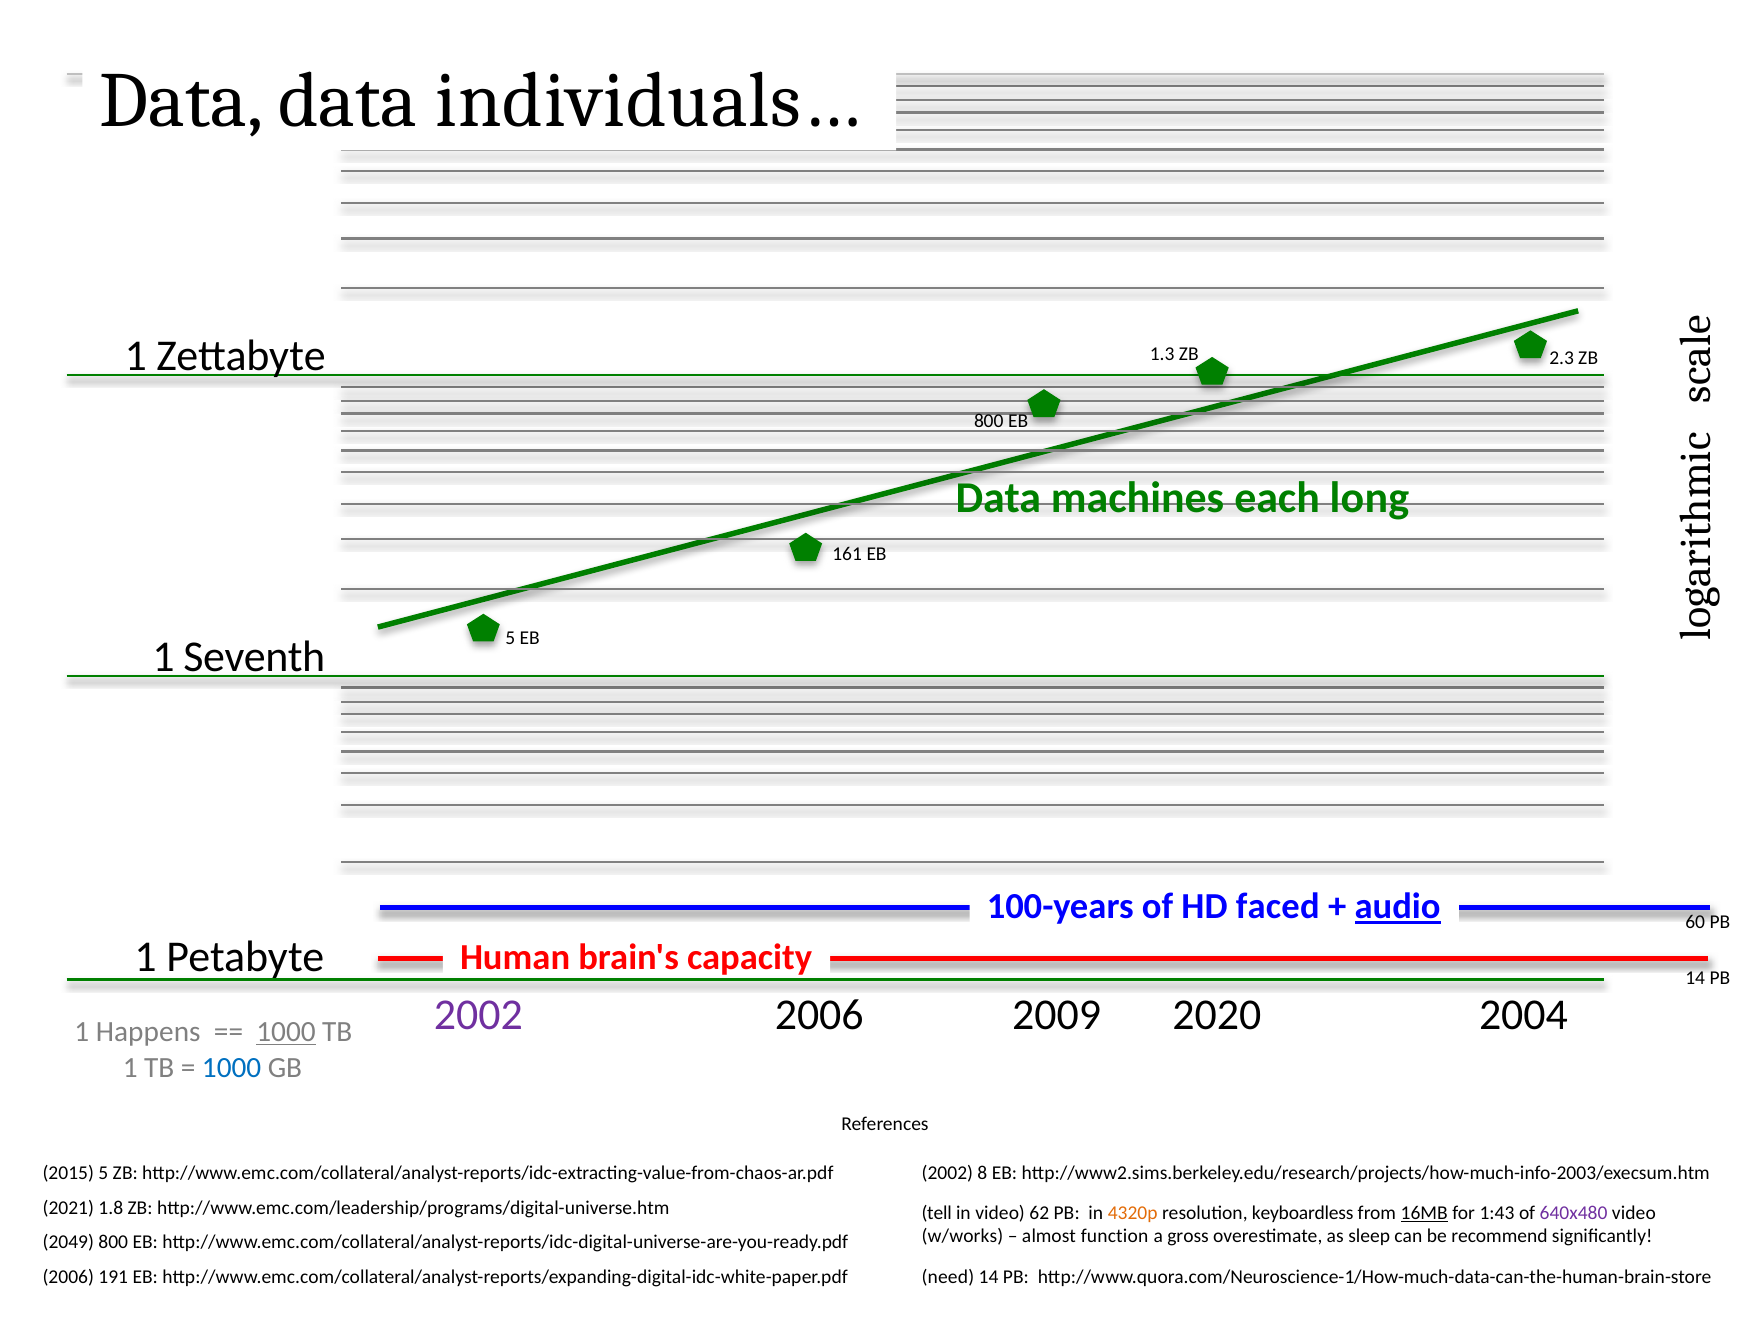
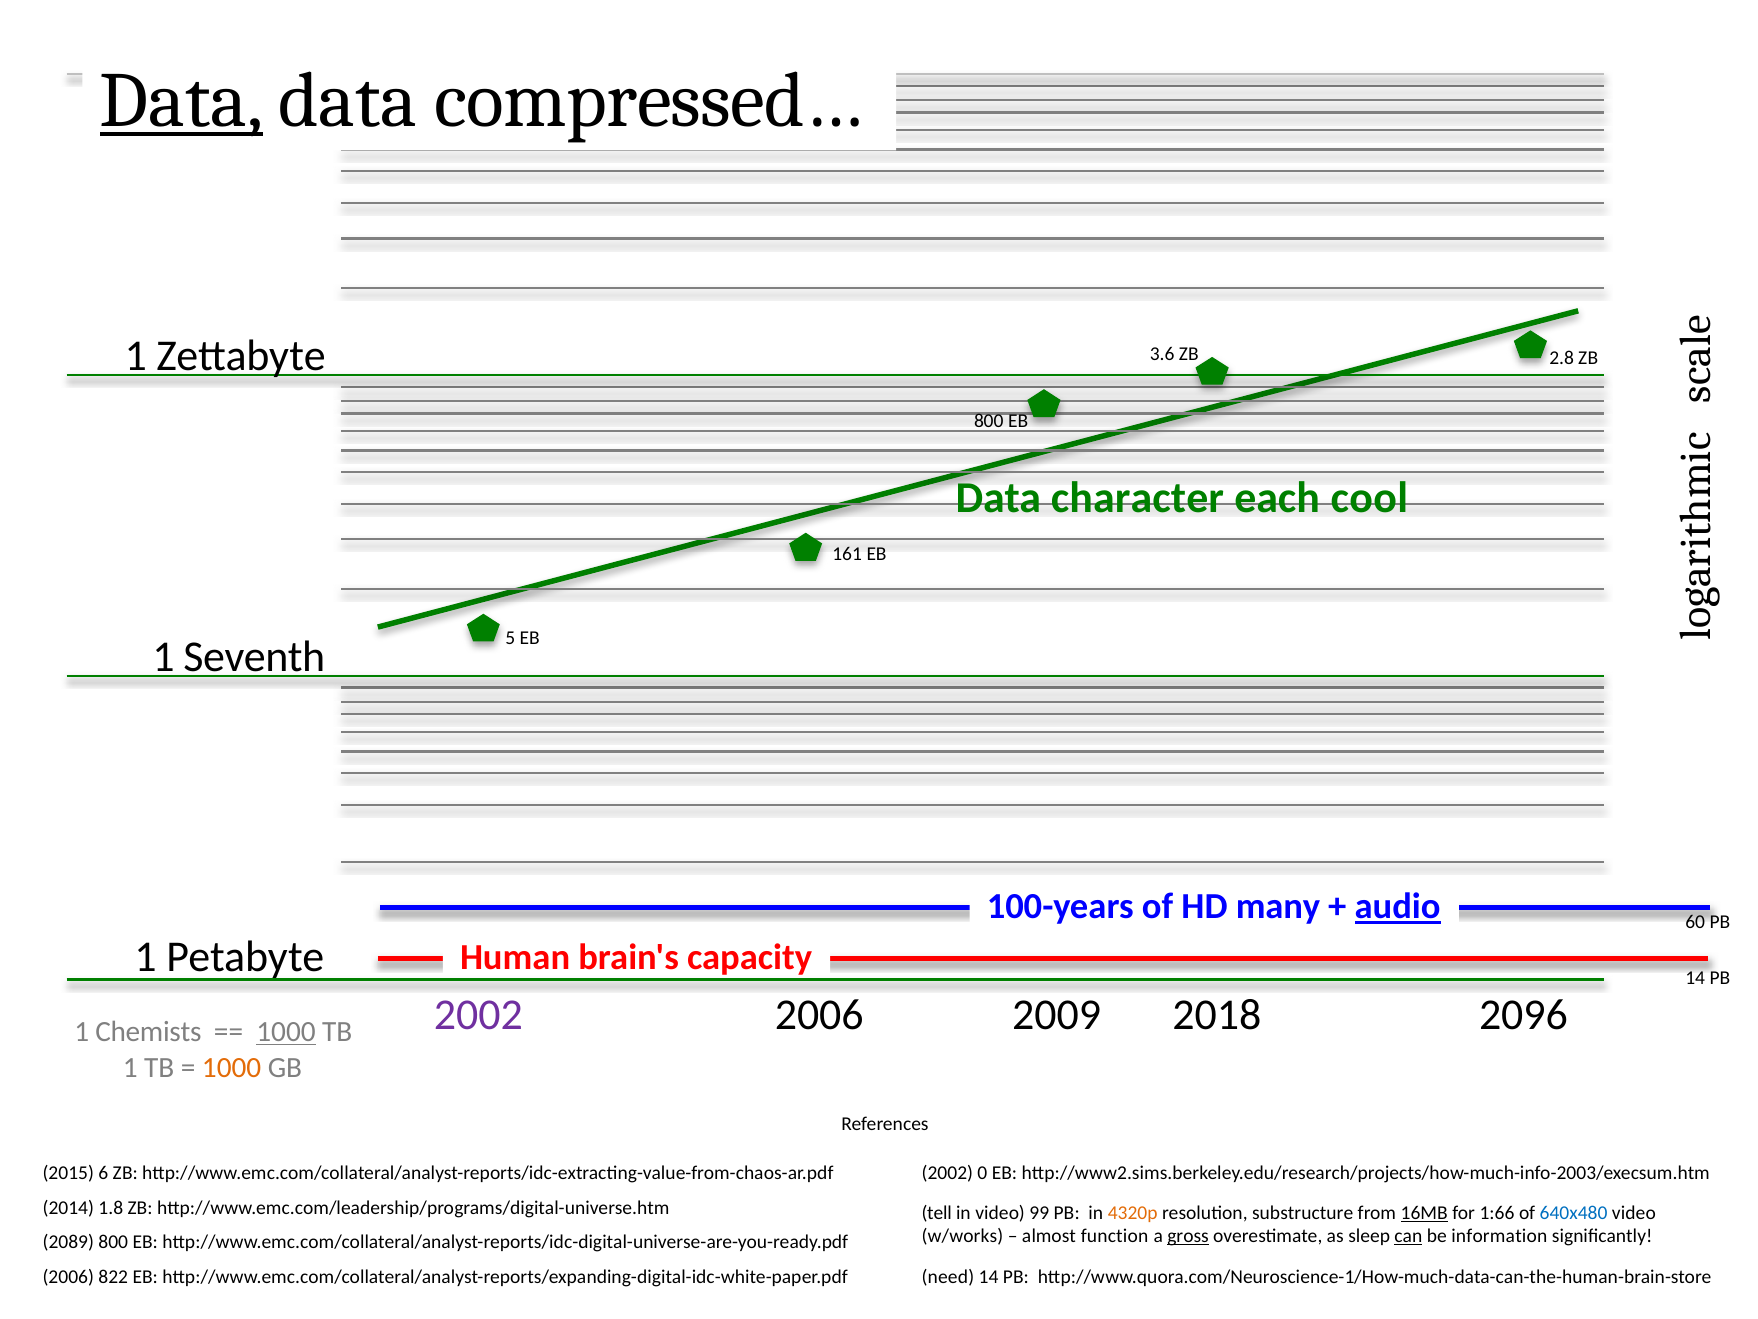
Data underline: none -> present (181, 100)
individuals…: individuals… -> compressed… (649, 100)
1.3: 1.3 -> 3.6 (1162, 354)
2.3: 2.3 -> 2.8 (1562, 358)
machines: machines -> character (1138, 498)
long: long -> cool (1369, 498)
faced: faced -> many (1278, 906)
2020: 2020 -> 2018 (1217, 1015)
2004: 2004 -> 2096 (1523, 1015)
Happens: Happens -> Chemists (148, 1031)
1000 colour: blue -> orange (232, 1068)
2015 5: 5 -> 6 (103, 1173)
8: 8 -> 0 (982, 1173)
2021: 2021 -> 2014 (68, 1207)
62: 62 -> 99 (1039, 1213)
keyboardless: keyboardless -> substructure (1303, 1213)
1:43: 1:43 -> 1:66 (1497, 1213)
640x480 colour: purple -> blue (1574, 1213)
gross underline: none -> present (1188, 1236)
can underline: none -> present (1408, 1236)
recommend: recommend -> information (1499, 1236)
2049: 2049 -> 2089 (68, 1242)
191: 191 -> 822 (113, 1276)
